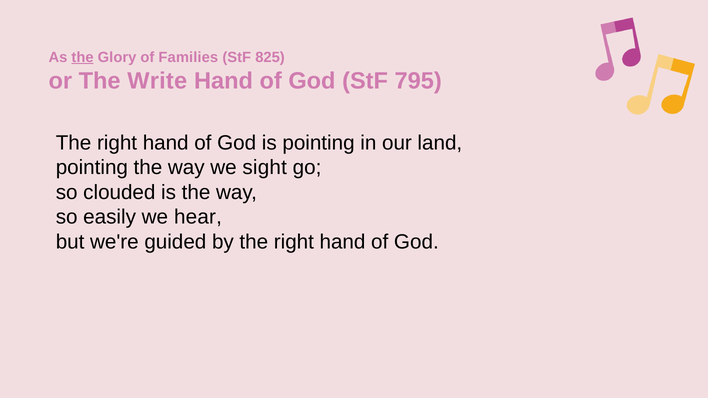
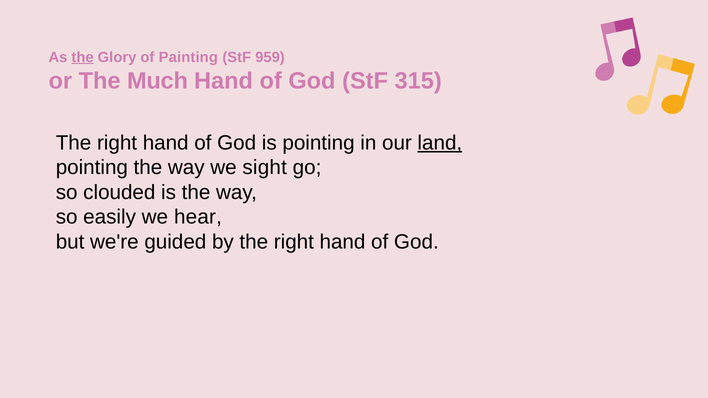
Families: Families -> Painting (188, 57)
825: 825 -> 959 (270, 57)
Write: Write -> Much (157, 81)
795: 795 -> 315 (418, 81)
land underline: none -> present (440, 143)
